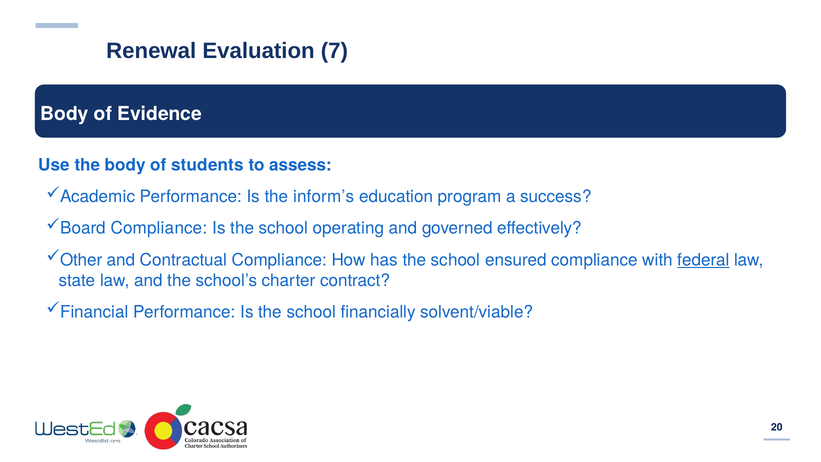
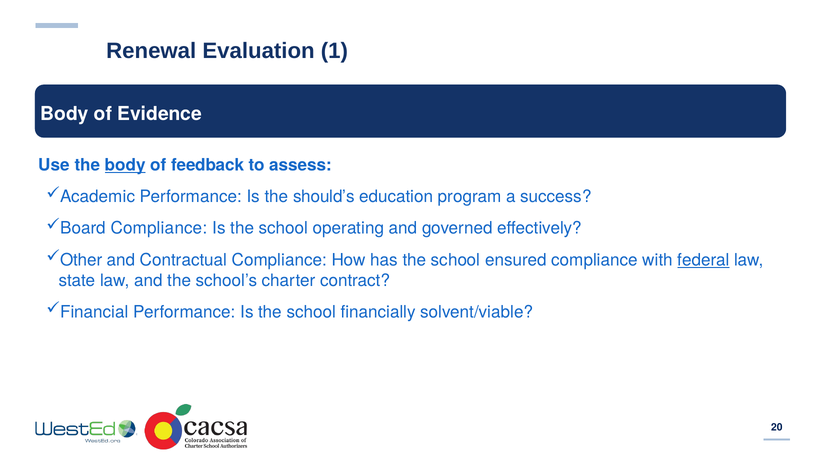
7: 7 -> 1 (334, 51)
body underline: none -> present (125, 165)
students: students -> feedback (208, 165)
inform’s: inform’s -> should’s (324, 197)
